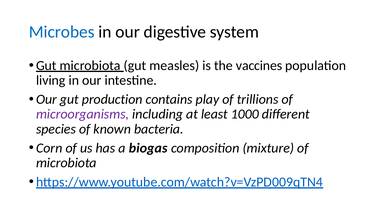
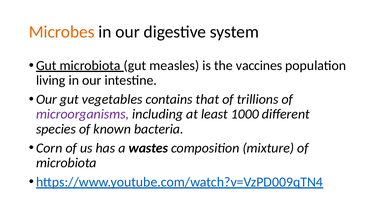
Microbes colour: blue -> orange (62, 32)
production: production -> vegetables (112, 99)
play: play -> that (207, 99)
biogas: biogas -> wastes (148, 148)
